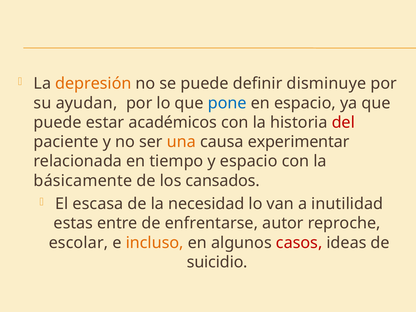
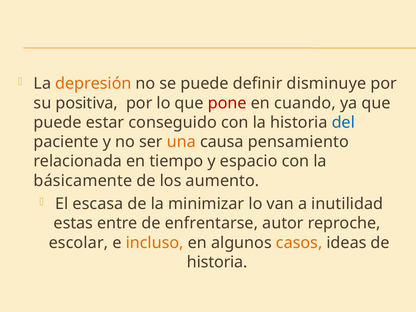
ayudan: ayudan -> positiva (87, 103)
pone colour: blue -> red (227, 103)
en espacio: espacio -> cuando (305, 103)
académicos: académicos -> conseguido (173, 122)
del colour: red -> blue (343, 122)
experimentar: experimentar -> pensamiento (298, 142)
cansados: cansados -> aumento (222, 181)
necesidad: necesidad -> minimizar (206, 204)
casos colour: red -> orange (299, 243)
suicidio: suicidio -> historia (217, 262)
